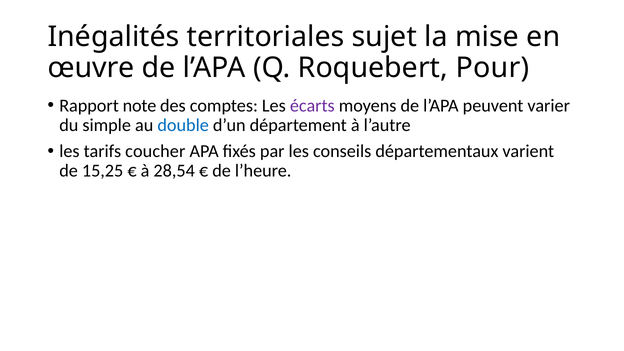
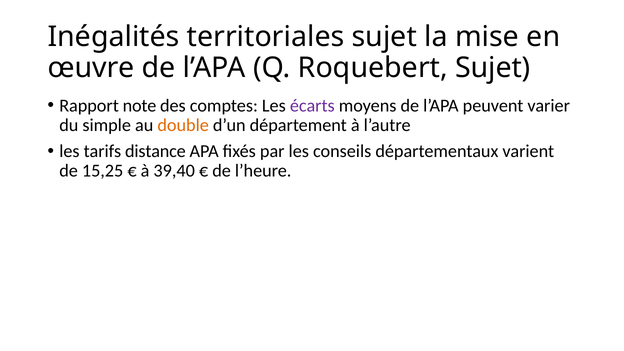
Roquebert Pour: Pour -> Sujet (493, 68)
double colour: blue -> orange (183, 125)
coucher: coucher -> distance (155, 151)
28,54: 28,54 -> 39,40 (174, 171)
